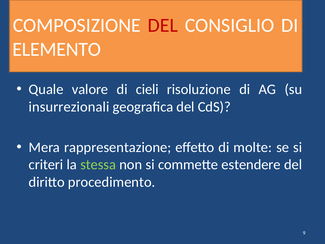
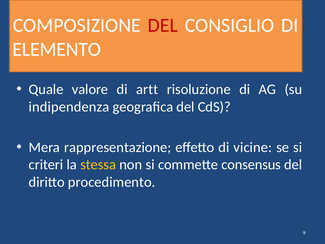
cieli: cieli -> artt (147, 89)
insurrezionali: insurrezionali -> indipendenza (69, 107)
molte: molte -> vicine (253, 147)
stessa colour: light green -> yellow (98, 165)
estendere: estendere -> consensus (251, 165)
